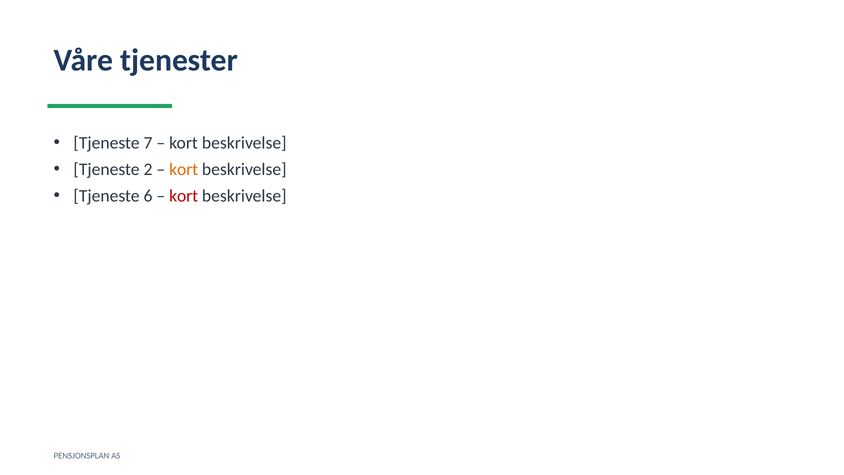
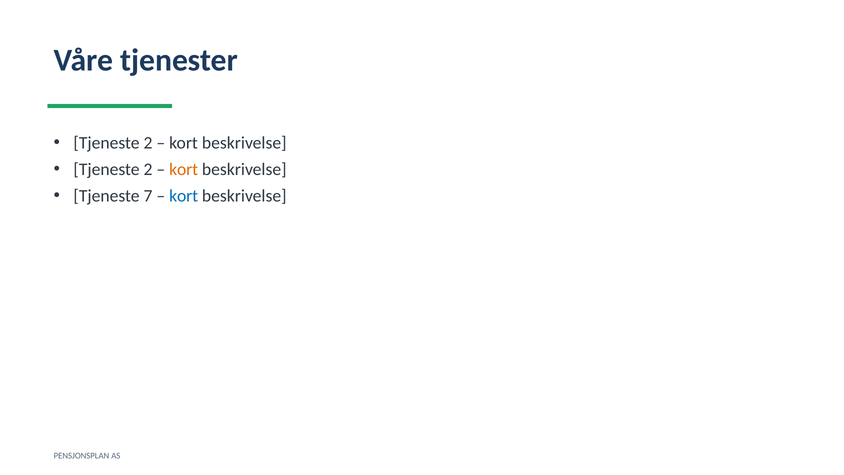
7: 7 -> 2 (148, 143)
6: 6 -> 7 (148, 196)
kort colour: red -> blue (184, 196)
